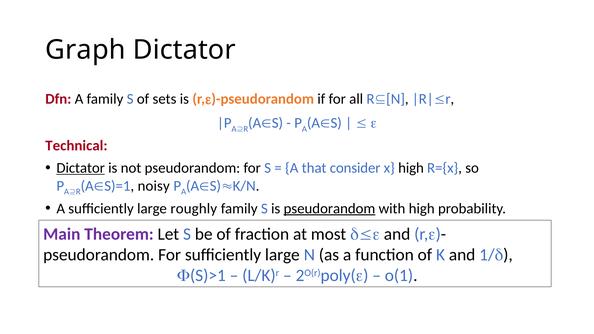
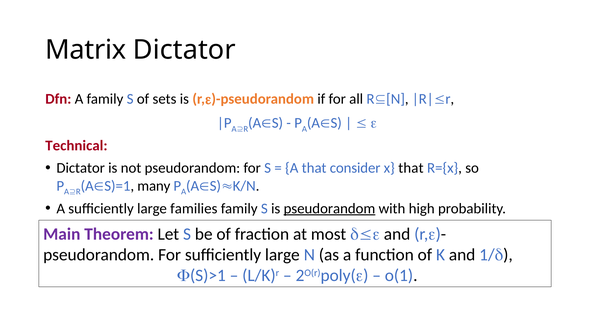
Graph: Graph -> Matrix (86, 50)
Dictator underline: present -> none (81, 168)
x high: high -> that (411, 168)
noisy: noisy -> many (154, 186)
roughly: roughly -> families (194, 209)
